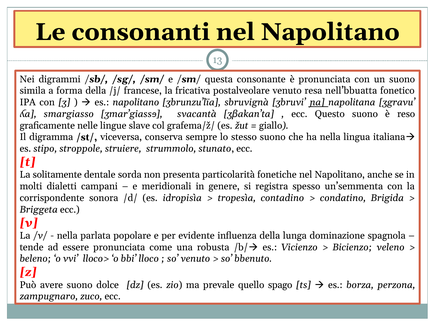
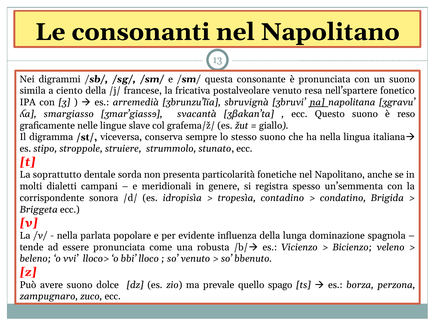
forma: forma -> ciento (69, 91)
nell’bbuatta: nell’bbuatta -> nell’spartere (351, 91)
es napolitano: napolitano -> arremedià (136, 102)
solitamente: solitamente -> soprattutto (57, 175)
